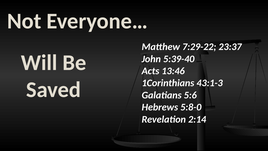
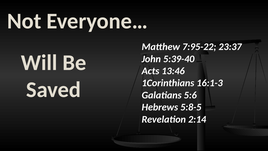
7:29-22: 7:29-22 -> 7:95-22 (199, 47)
43:1-3: 43:1-3 -> 16:1-3 (210, 83)
5:8-0: 5:8-0 -> 5:8-5 (191, 107)
